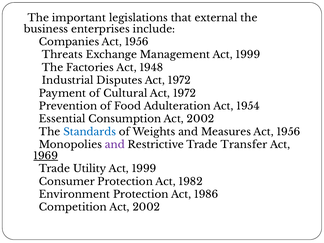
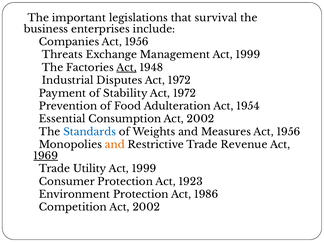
external: external -> survival (216, 18)
Act underline: none -> present (127, 68)
Cultural: Cultural -> Stability (125, 93)
and colour: purple -> orange (115, 145)
Transfer: Transfer -> Revenue (244, 145)
1982: 1982 -> 1923 (191, 182)
